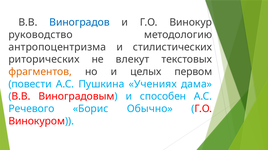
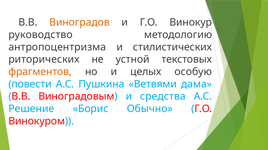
Виноградов colour: blue -> orange (79, 22)
влекут: влекут -> устной (133, 60)
первом: первом -> особую (193, 72)
Учениях: Учениях -> Ветвями (153, 84)
способен: способен -> средства (163, 97)
Речевого: Речевого -> Решение (31, 109)
